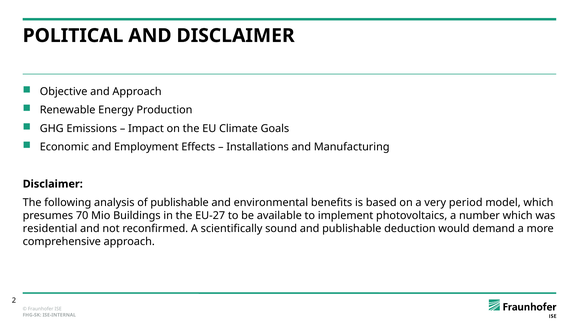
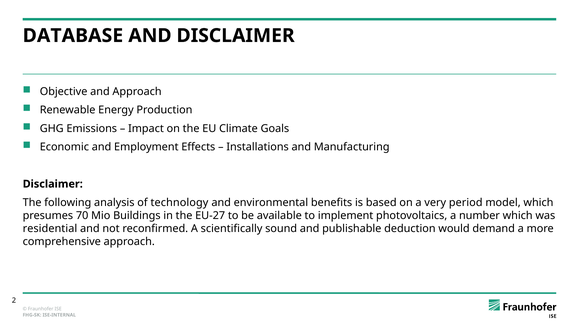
POLITICAL: POLITICAL -> DATABASE (73, 36)
of publishable: publishable -> technology (179, 202)
